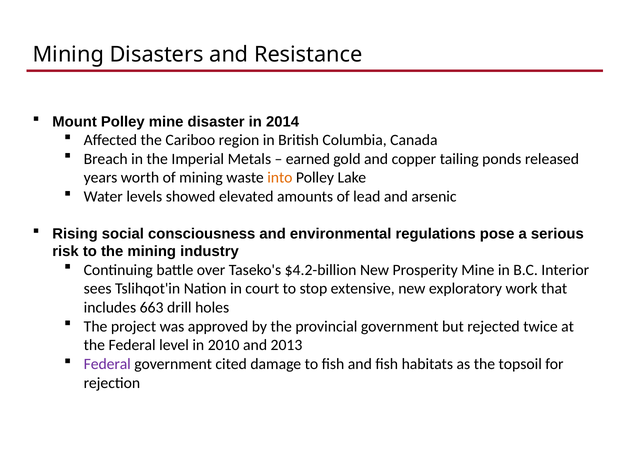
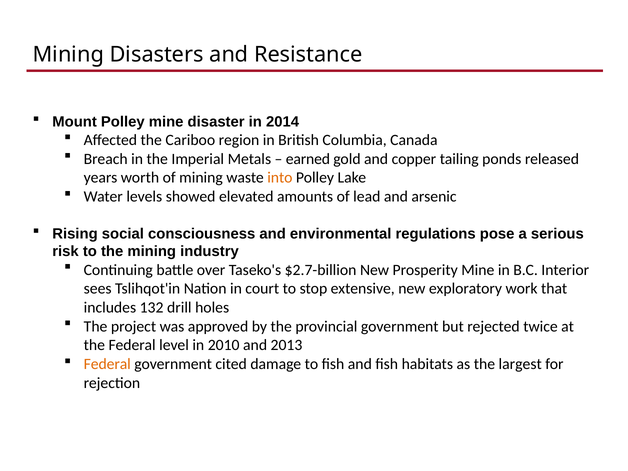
$4.2-billion: $4.2-billion -> $2.7-billion (321, 270)
663: 663 -> 132 (152, 308)
Federal colour: purple -> orange (107, 364)
topsoil: topsoil -> largest (520, 364)
